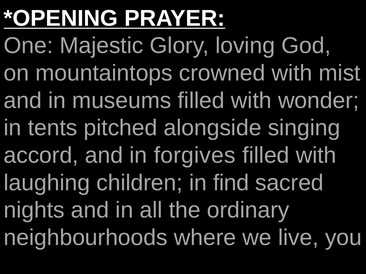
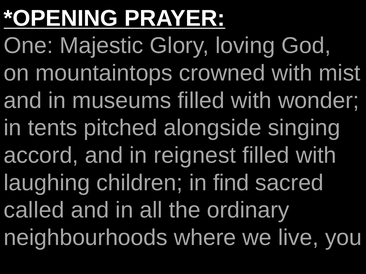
forgives: forgives -> reignest (195, 156)
nights: nights -> called (34, 211)
